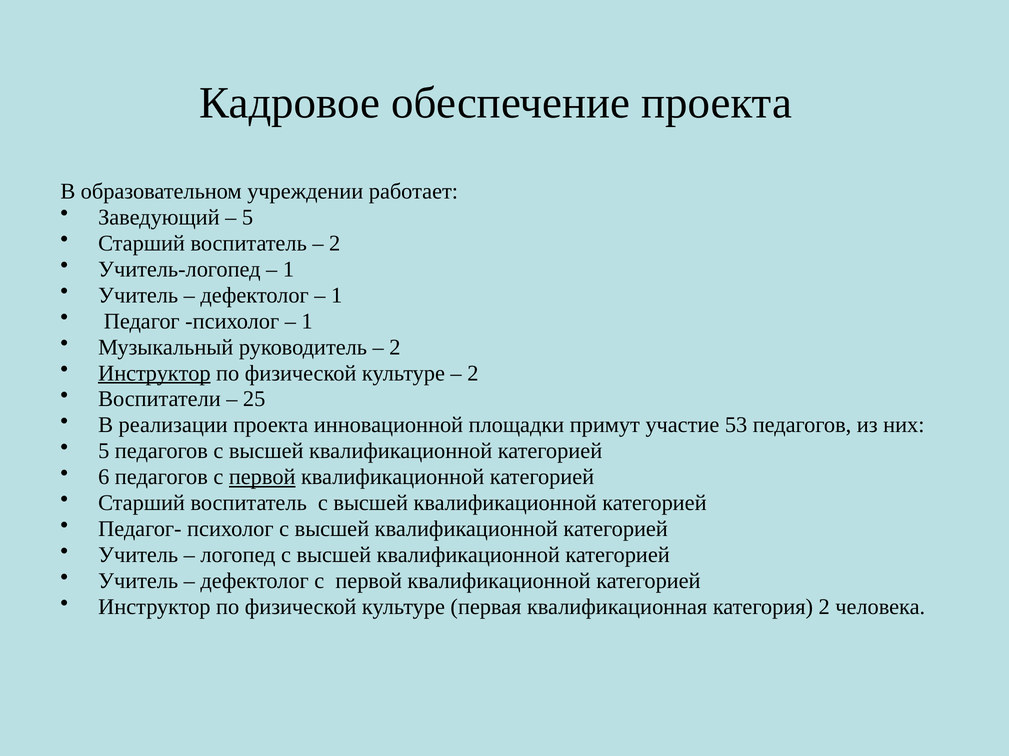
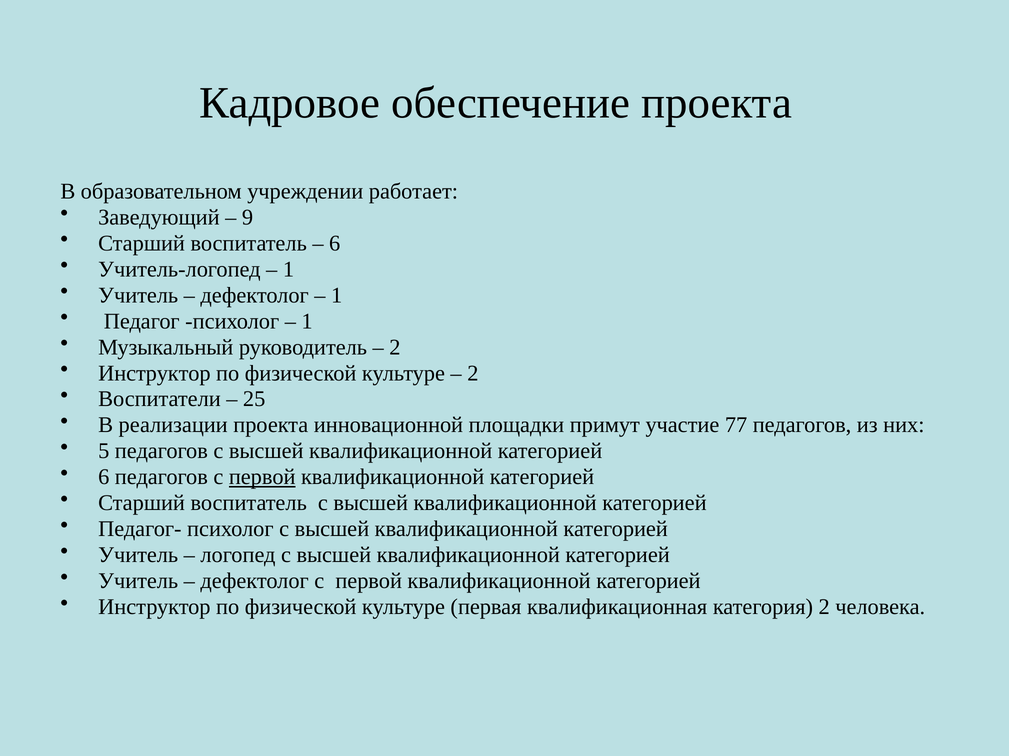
5: 5 -> 9 (248, 217)
2: 2 -> 6 (335, 243)
Инструктор underline: present -> none (154, 373)
53: 53 -> 77 (736, 426)
